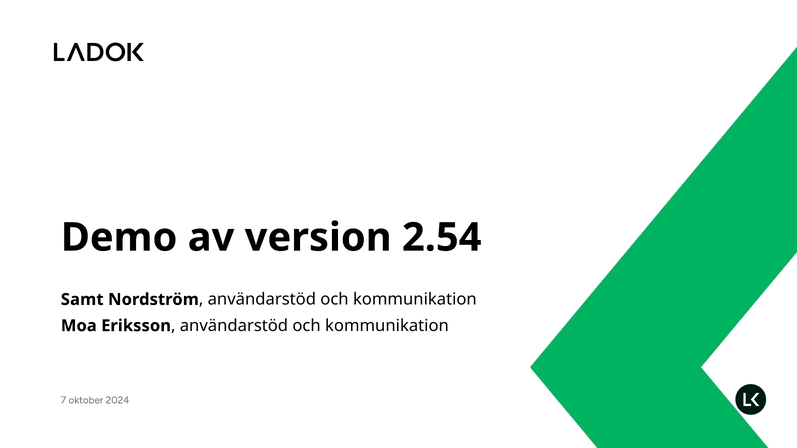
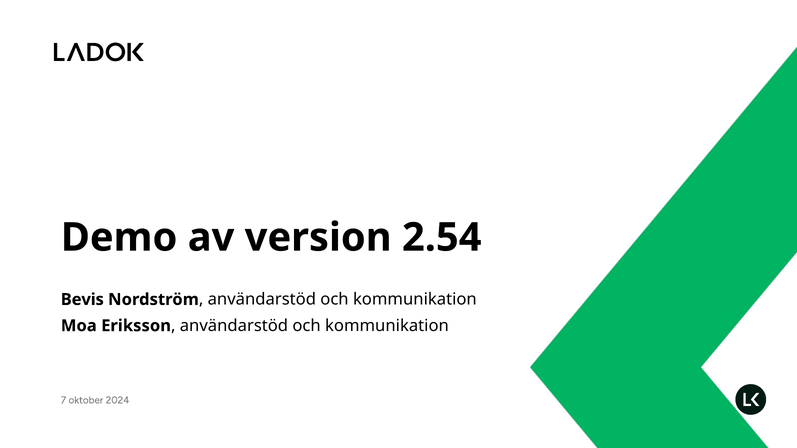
Samt: Samt -> Bevis (82, 300)
